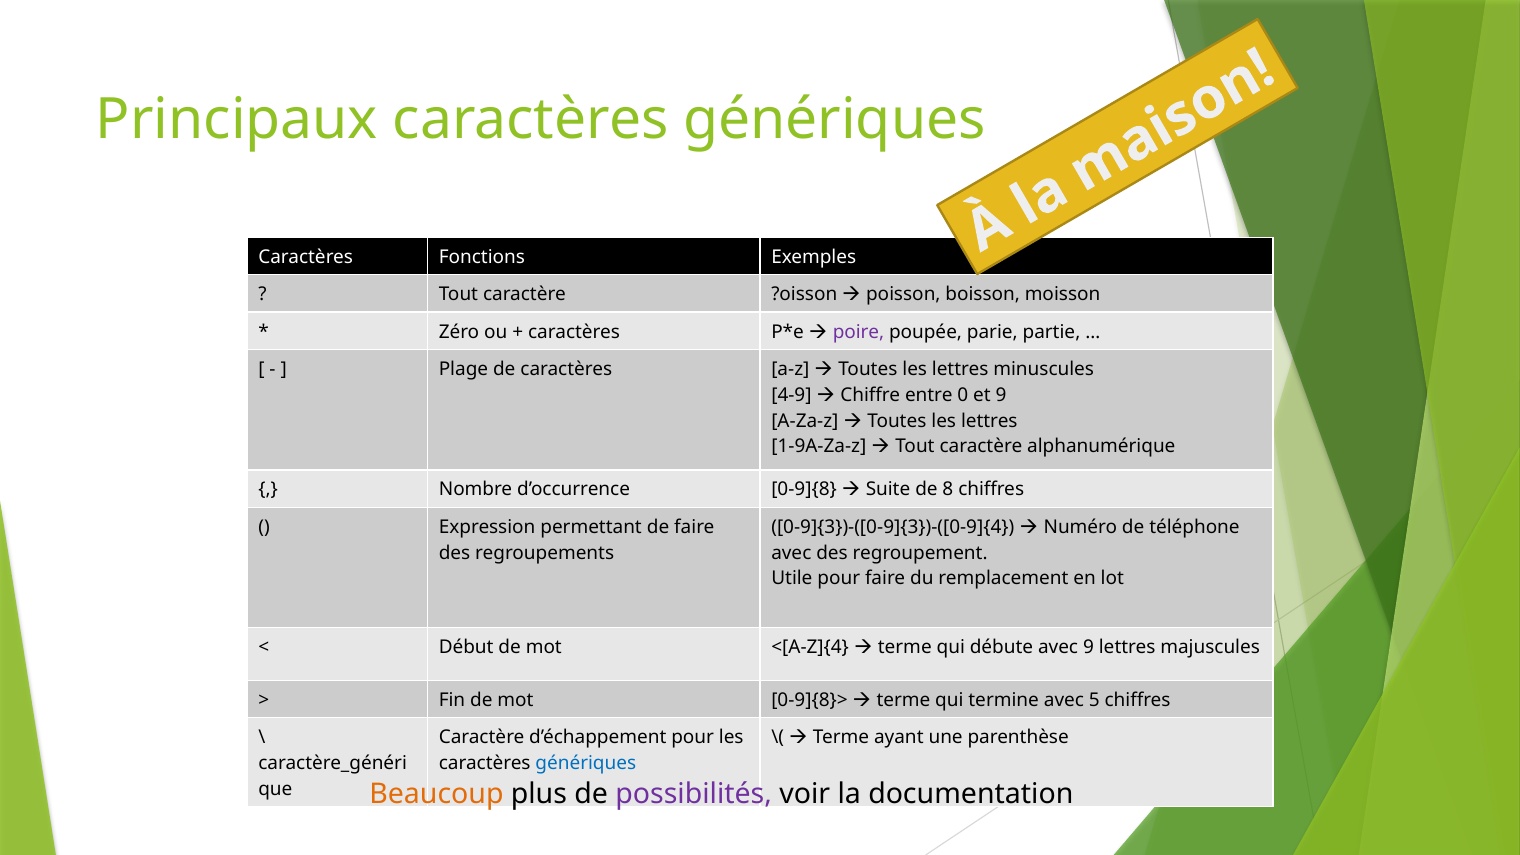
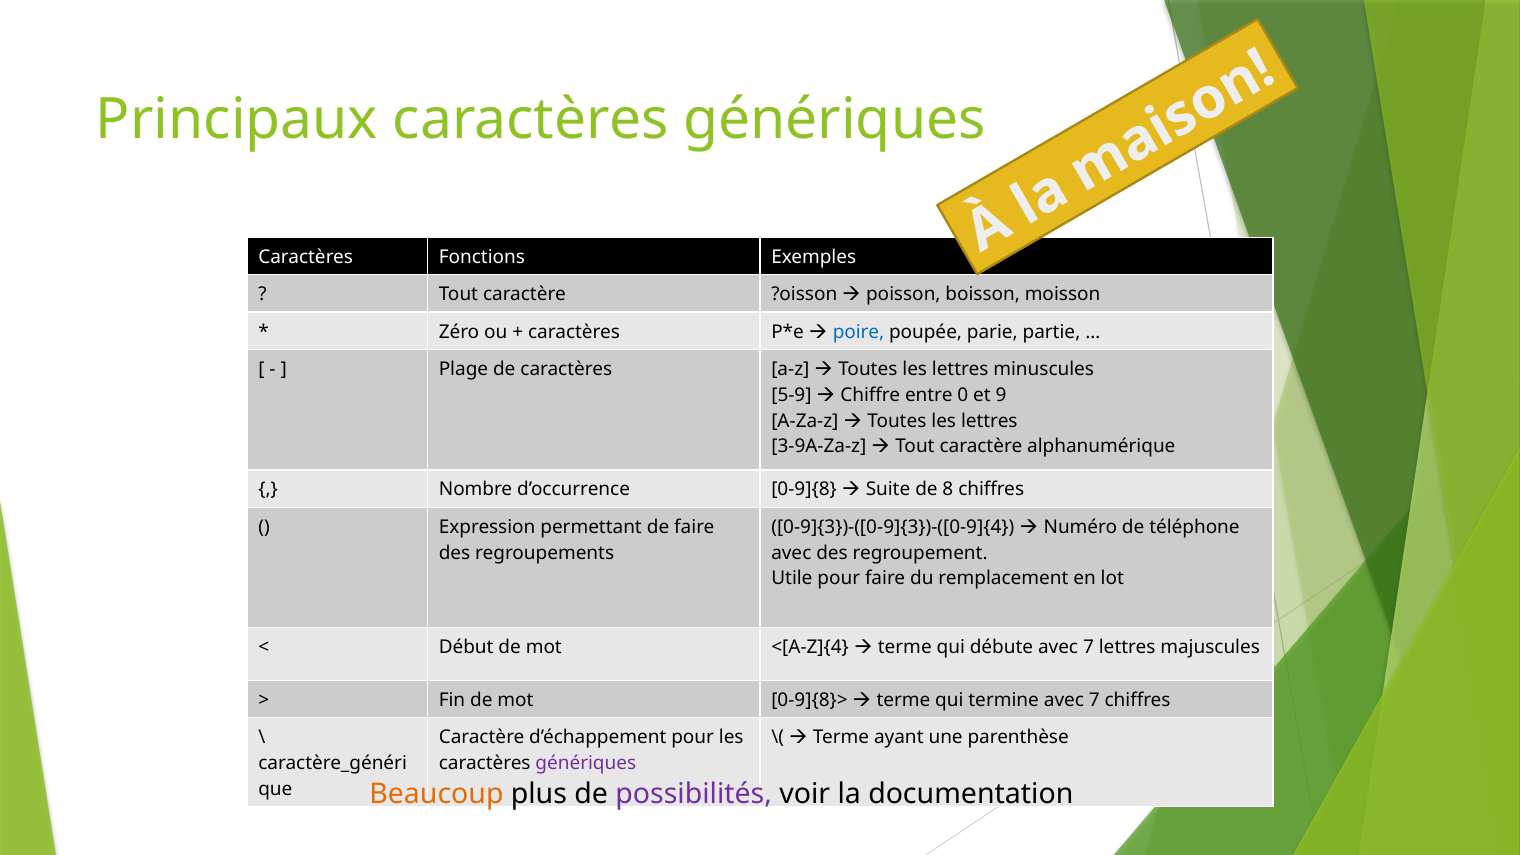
poire colour: purple -> blue (859, 332)
4-9: 4-9 -> 5-9 (791, 395)
1-9A-Za-z: 1-9A-Za-z -> 3-9A-Za-z (819, 447)
débute avec 9: 9 -> 7 (1088, 647)
termine avec 5: 5 -> 7 (1094, 700)
génériques colour: blue -> purple (586, 763)
